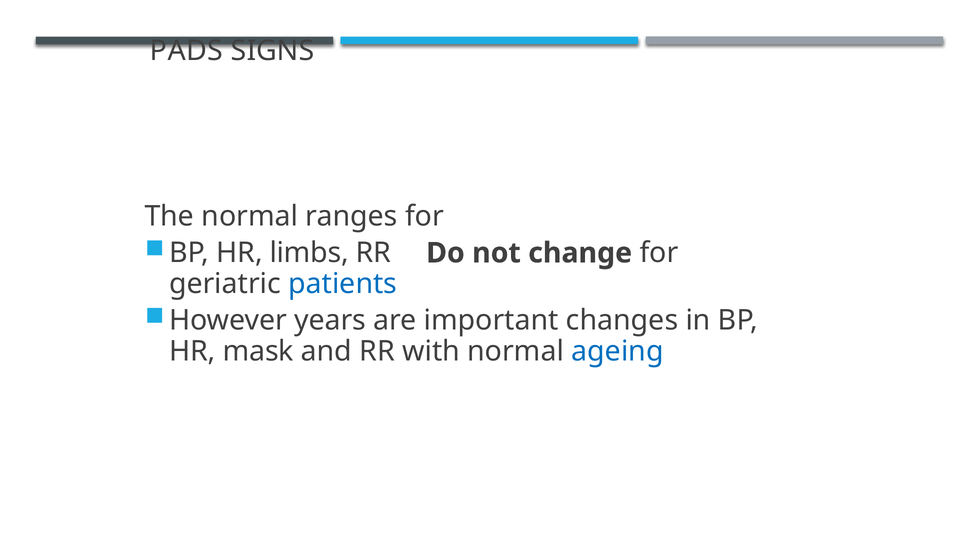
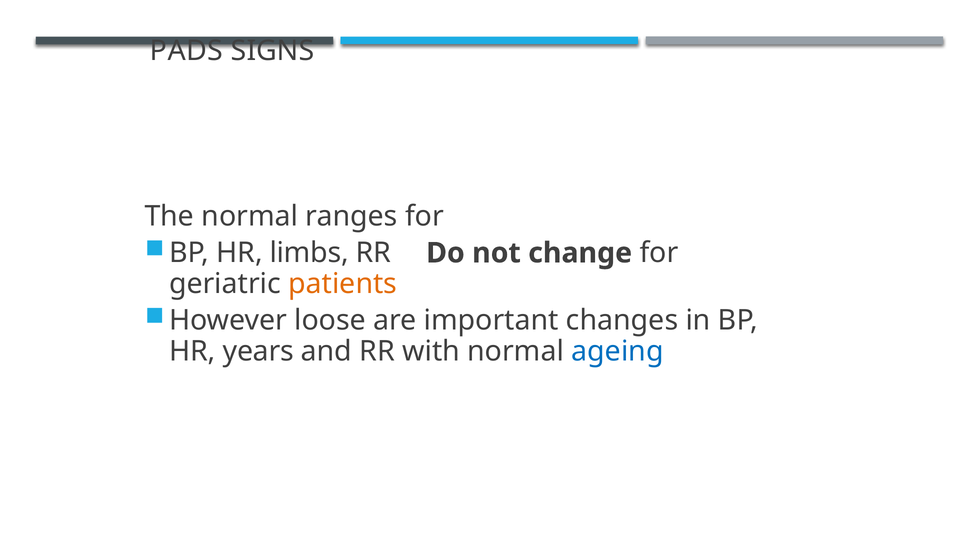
patients colour: blue -> orange (343, 284)
years: years -> loose (330, 320)
mask: mask -> years (258, 351)
